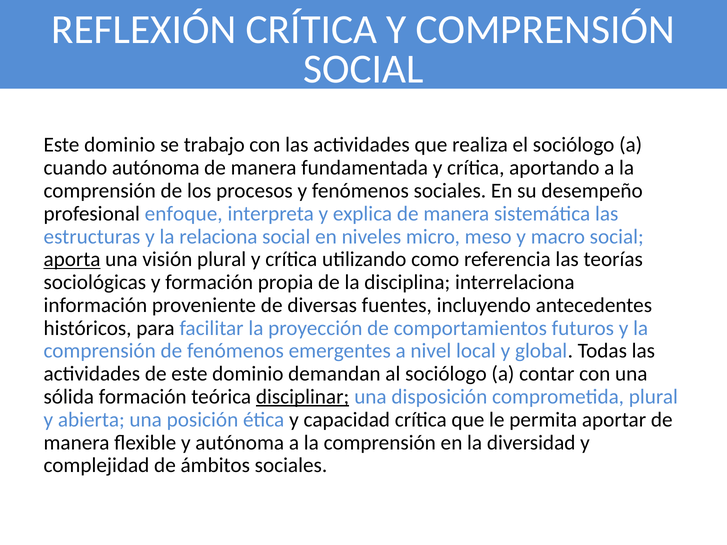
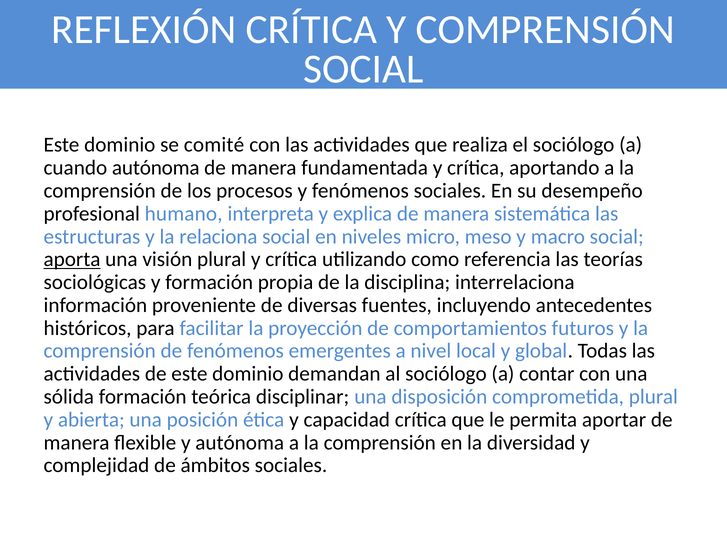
trabajo: trabajo -> comité (214, 145)
enfoque: enfoque -> humano (184, 214)
disciplinar underline: present -> none (303, 397)
